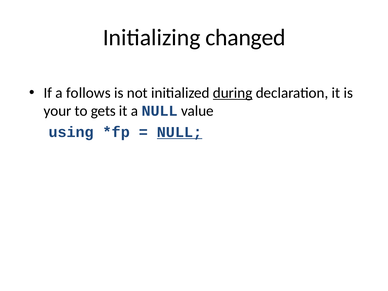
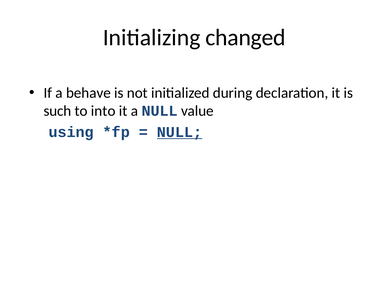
follows: follows -> behave (88, 93)
during underline: present -> none (233, 93)
your: your -> such (58, 111)
gets: gets -> into (103, 111)
